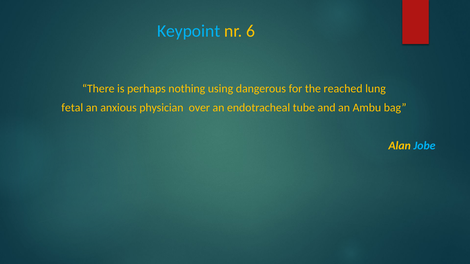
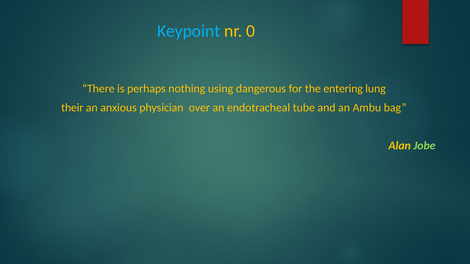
6: 6 -> 0 (251, 31)
reached: reached -> entering (343, 89)
fetal: fetal -> their (72, 108)
Jobe colour: light blue -> light green (424, 146)
